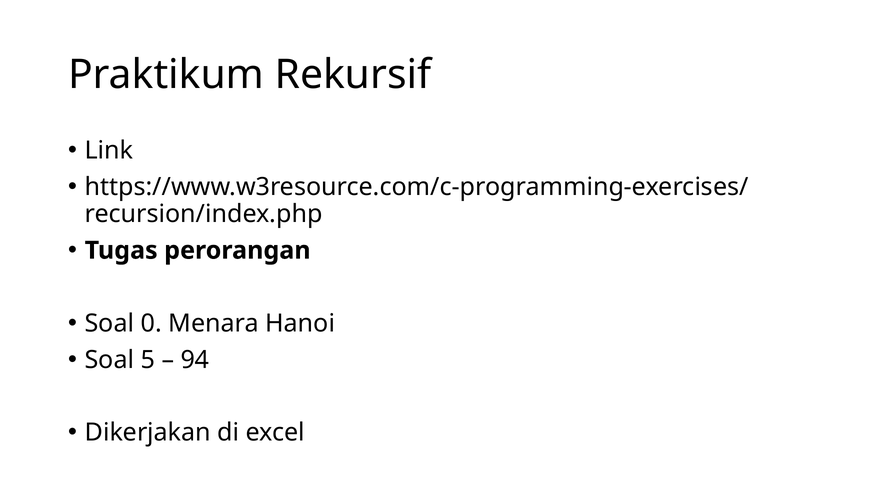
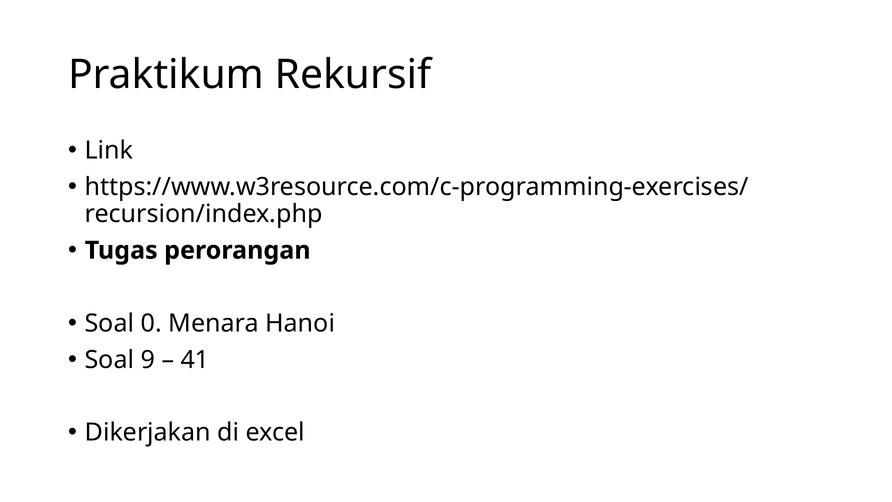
5: 5 -> 9 (148, 360)
94: 94 -> 41 (195, 360)
